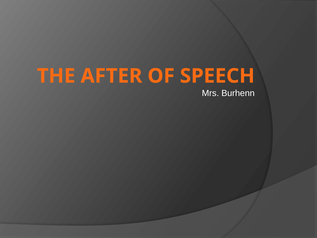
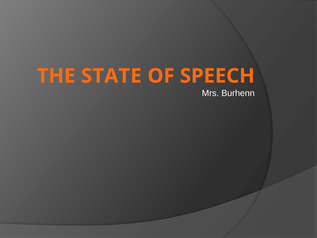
AFTER: AFTER -> STATE (111, 76)
